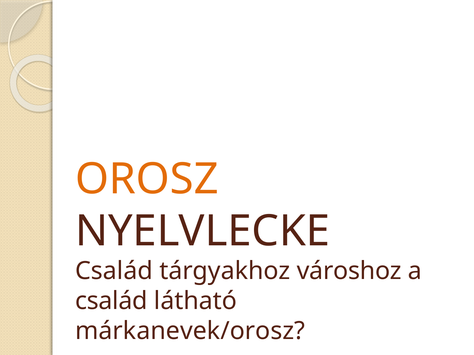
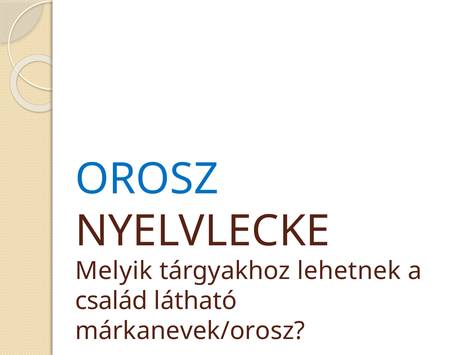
OROSZ colour: orange -> blue (147, 179)
Család: Család -> Melyik (114, 271)
városhoz: városhoz -> lehetnek (349, 271)
